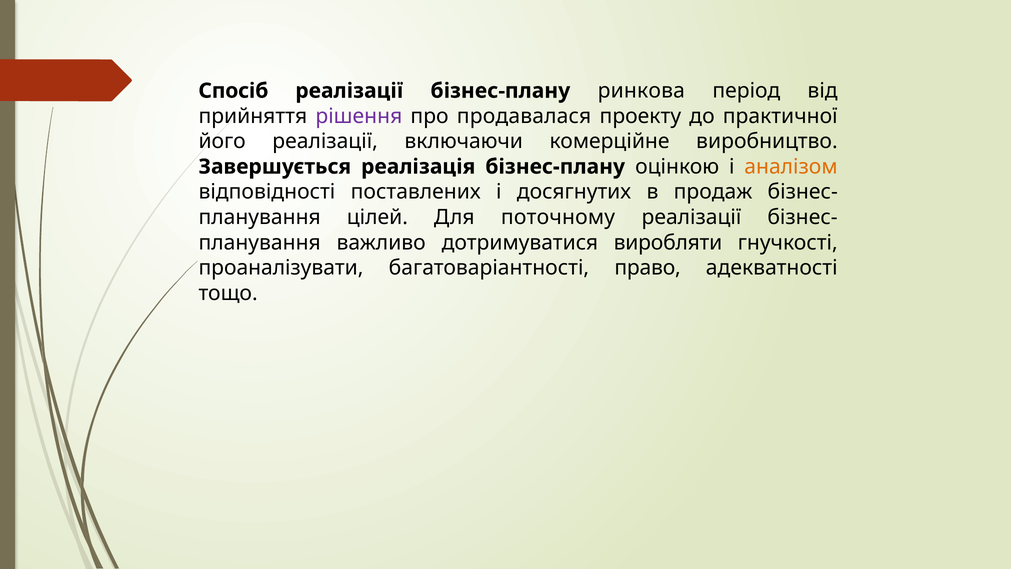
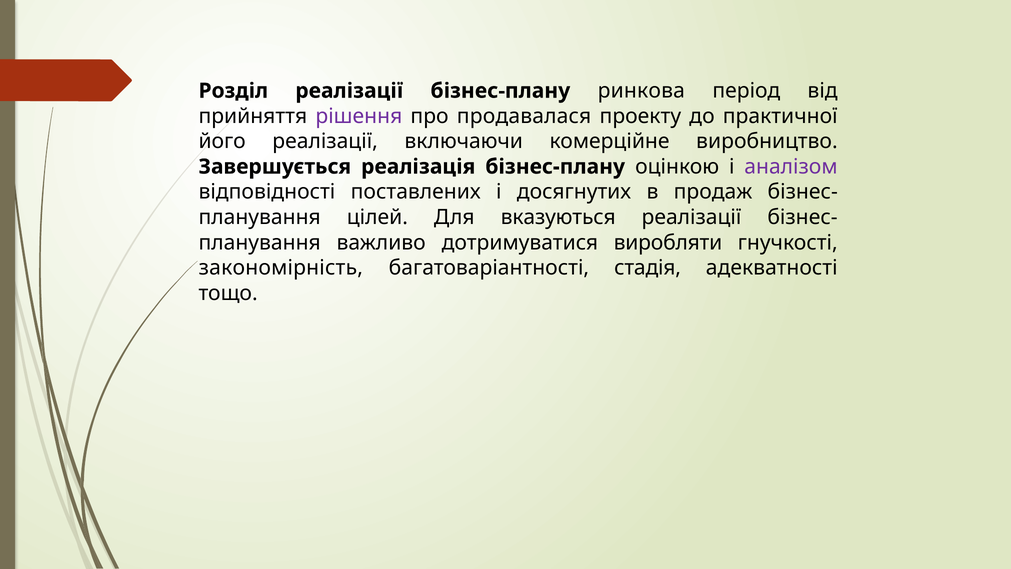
Спосіб: Спосіб -> Розділ (233, 91)
аналізом colour: orange -> purple (791, 167)
поточному: поточному -> вказуються (558, 217)
проаналізувати: проаналізувати -> закономірність (281, 268)
право: право -> стадія (648, 268)
